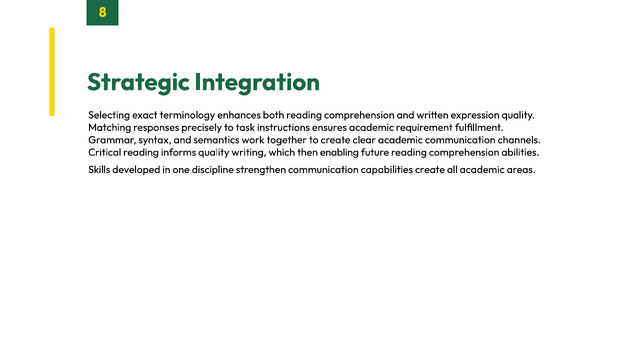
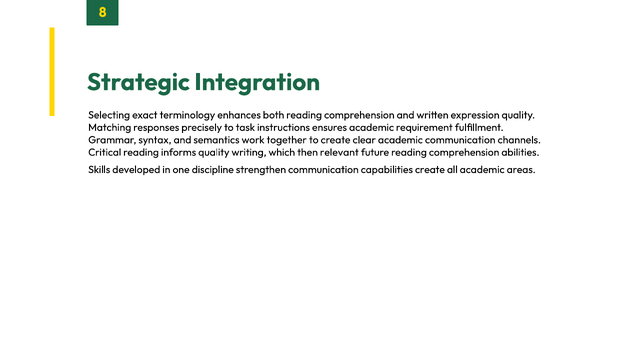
enabling: enabling -> relevant (339, 152)
